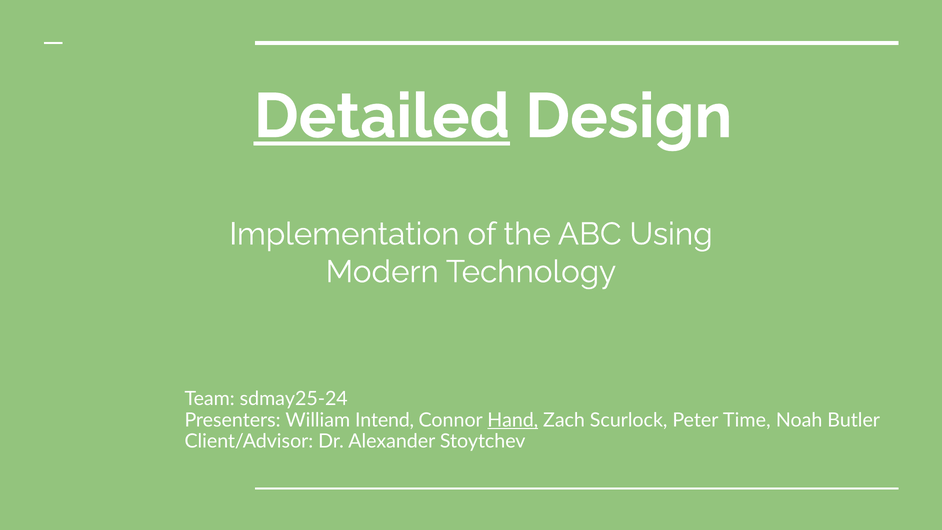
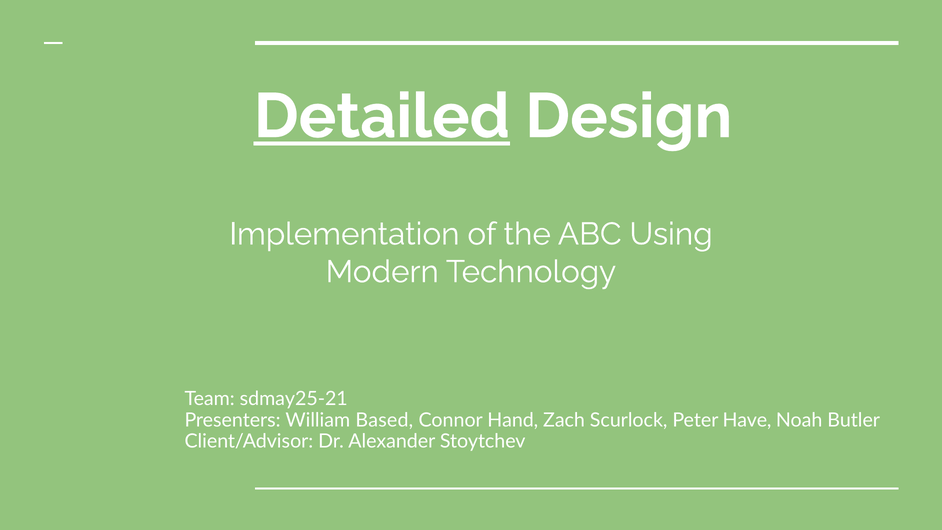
sdmay25-24: sdmay25-24 -> sdmay25-21 (294, 399)
Intend: Intend -> Based (384, 420)
Hand underline: present -> none (513, 420)
Time: Time -> Have (747, 420)
